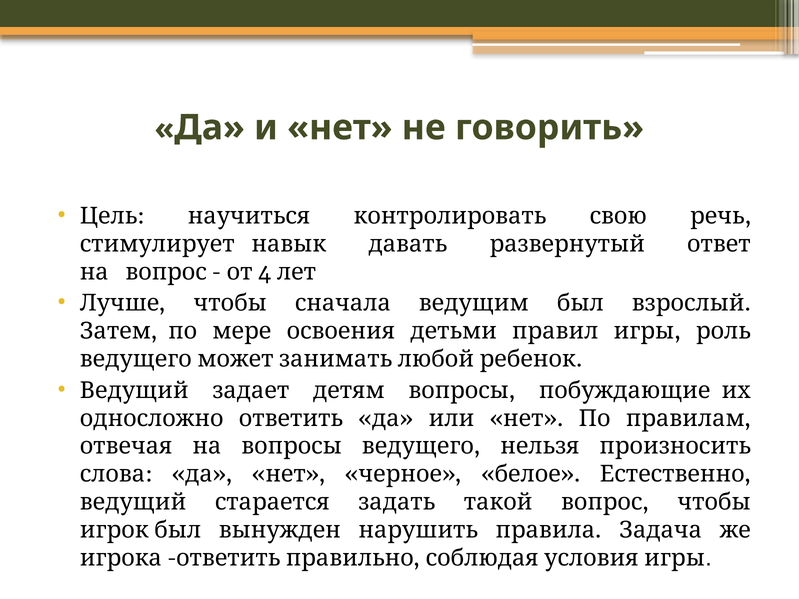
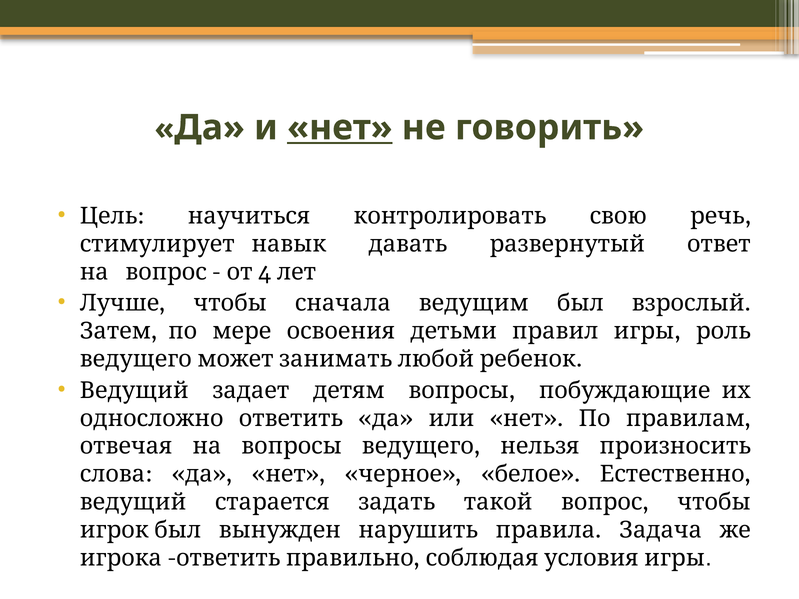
нет underline: none -> present (340, 128)
